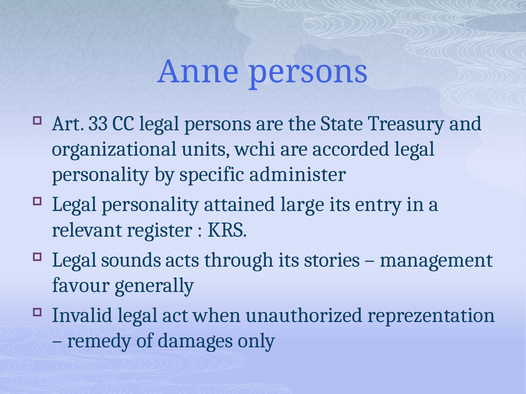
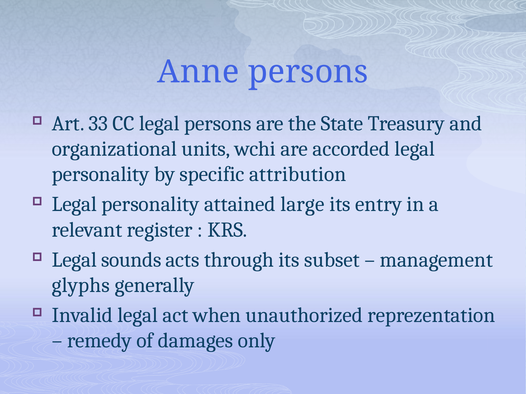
administer: administer -> attribution (298, 174)
stories: stories -> subset (332, 260)
favour: favour -> glyphs (81, 286)
